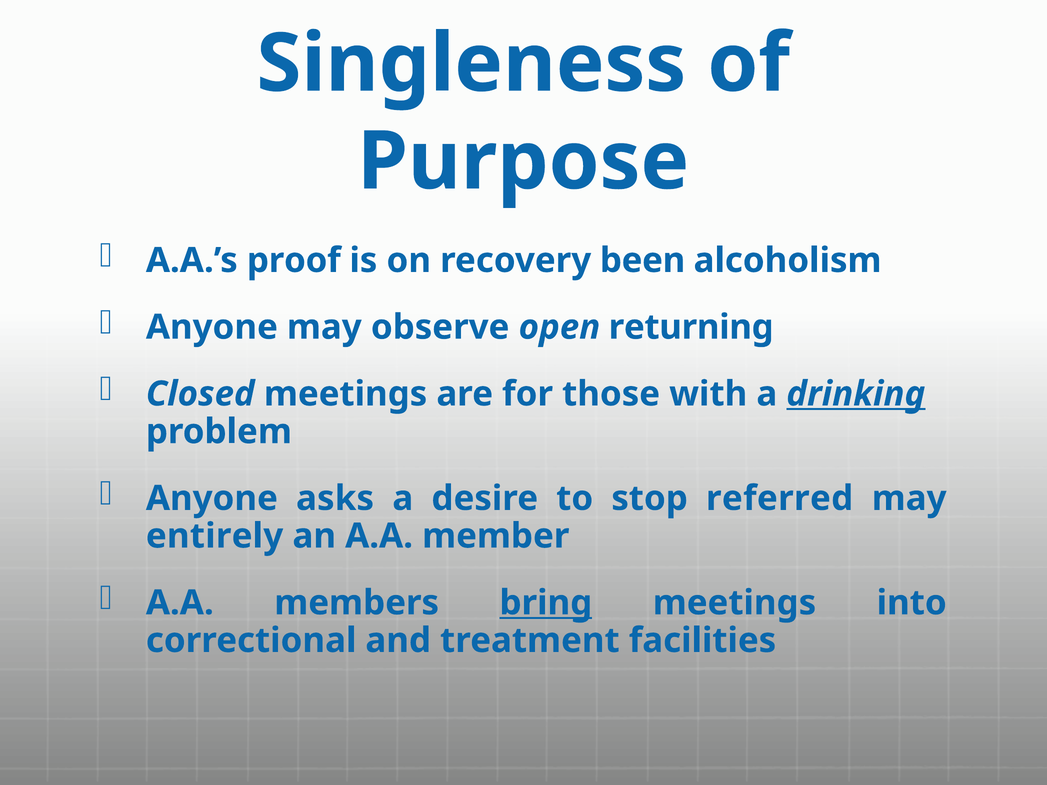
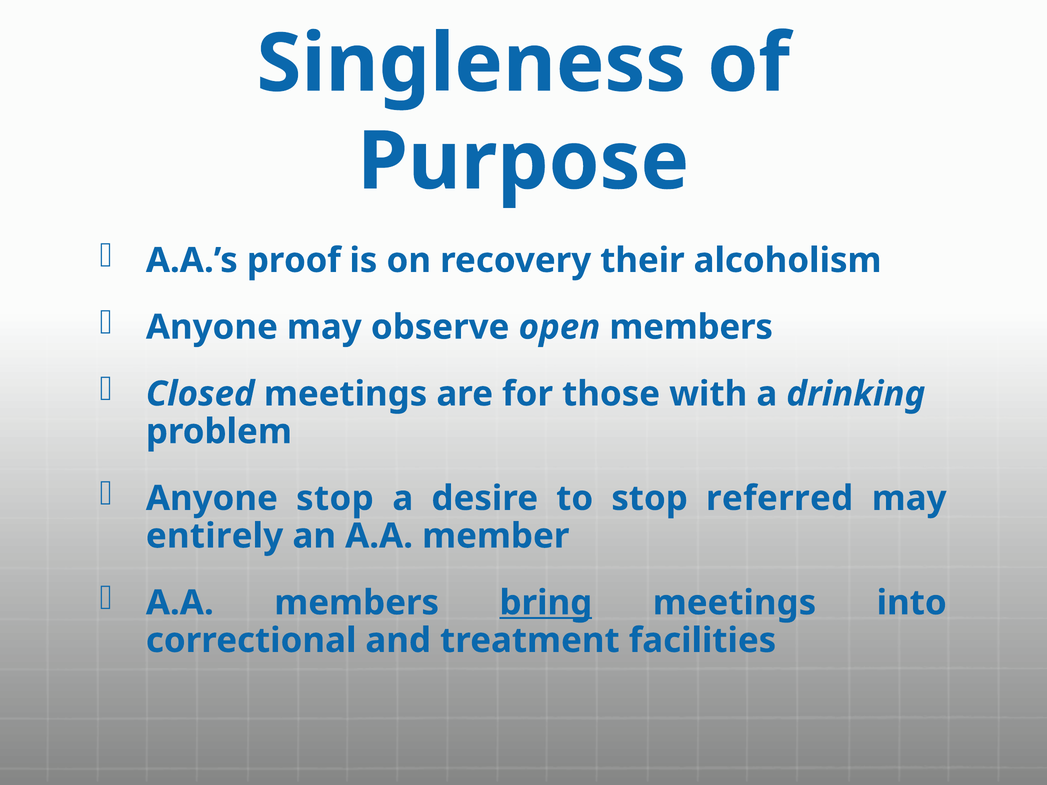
been: been -> their (642, 261)
open returning: returning -> members (691, 327)
drinking underline: present -> none (856, 394)
Anyone asks: asks -> stop (335, 499)
